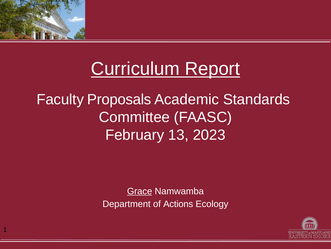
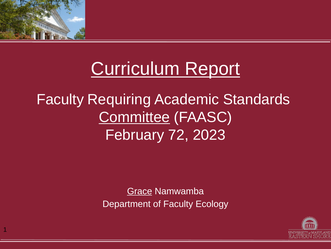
Proposals: Proposals -> Requiring (119, 99)
Committee underline: none -> present (134, 117)
13: 13 -> 72 (178, 135)
of Actions: Actions -> Faculty (178, 204)
